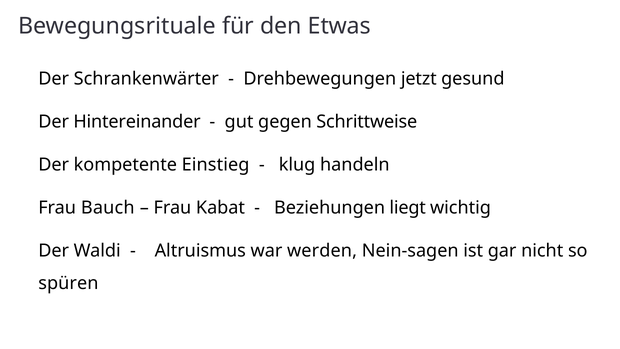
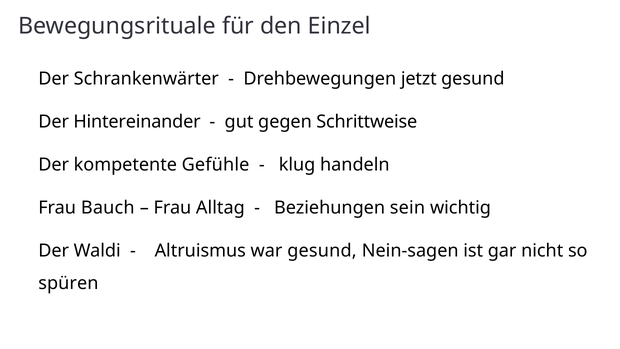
Etwas: Etwas -> Einzel (339, 26)
Einstieg: Einstieg -> Gefühle (216, 165)
Kabat: Kabat -> Alltag (220, 208)
liegt: liegt -> sein (407, 208)
war werden: werden -> gesund (322, 250)
